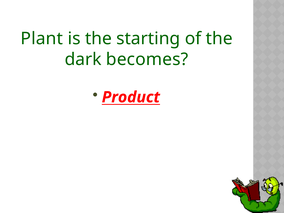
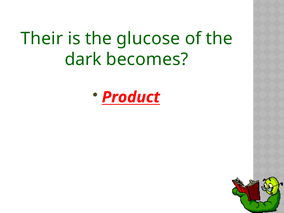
Plant: Plant -> Their (42, 39)
starting: starting -> glucose (148, 39)
